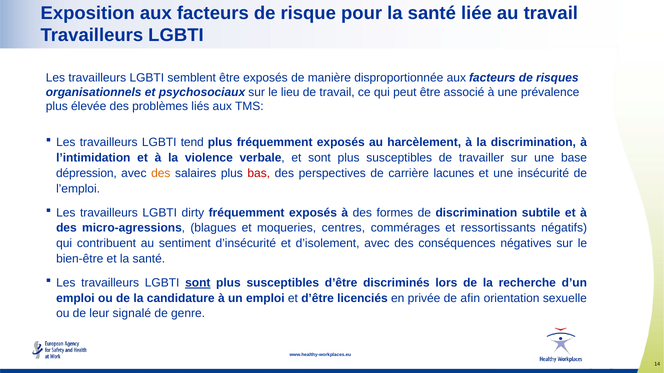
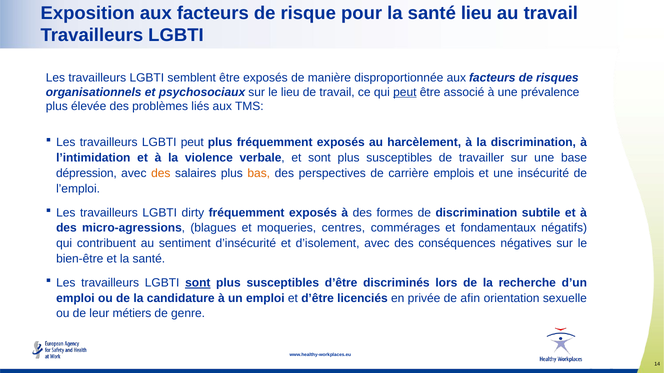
santé liée: liée -> lieu (477, 13)
peut underline: none -> present (405, 92)
LGBTI tend: tend -> peut (192, 143)
bas colour: red -> orange (259, 173)
lacunes: lacunes -> emplois (454, 173)
ressortissants: ressortissants -> fondamentaux (498, 228)
signalé: signalé -> métiers (132, 314)
